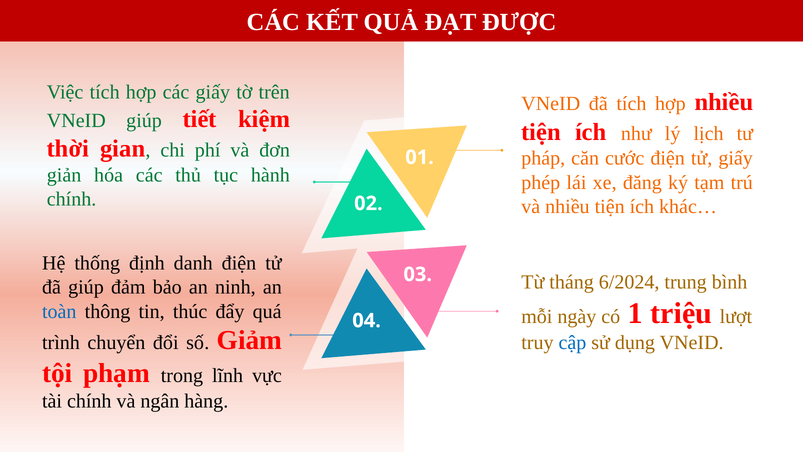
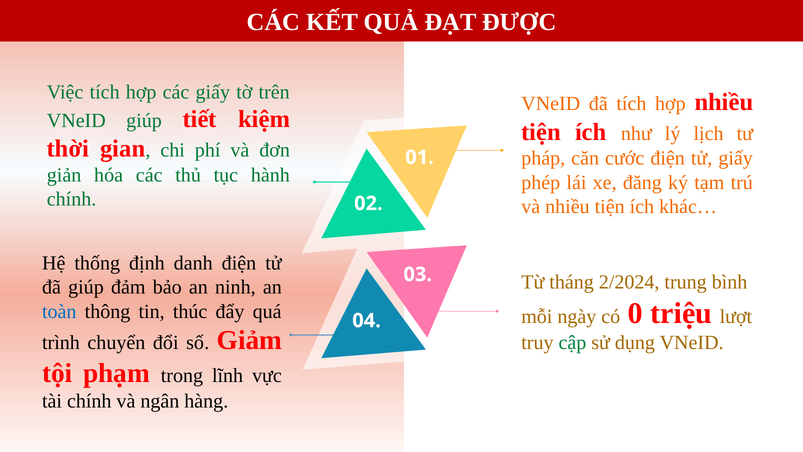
6/2024: 6/2024 -> 2/2024 (629, 282)
1: 1 -> 0 (635, 313)
cập colour: blue -> green (572, 342)
